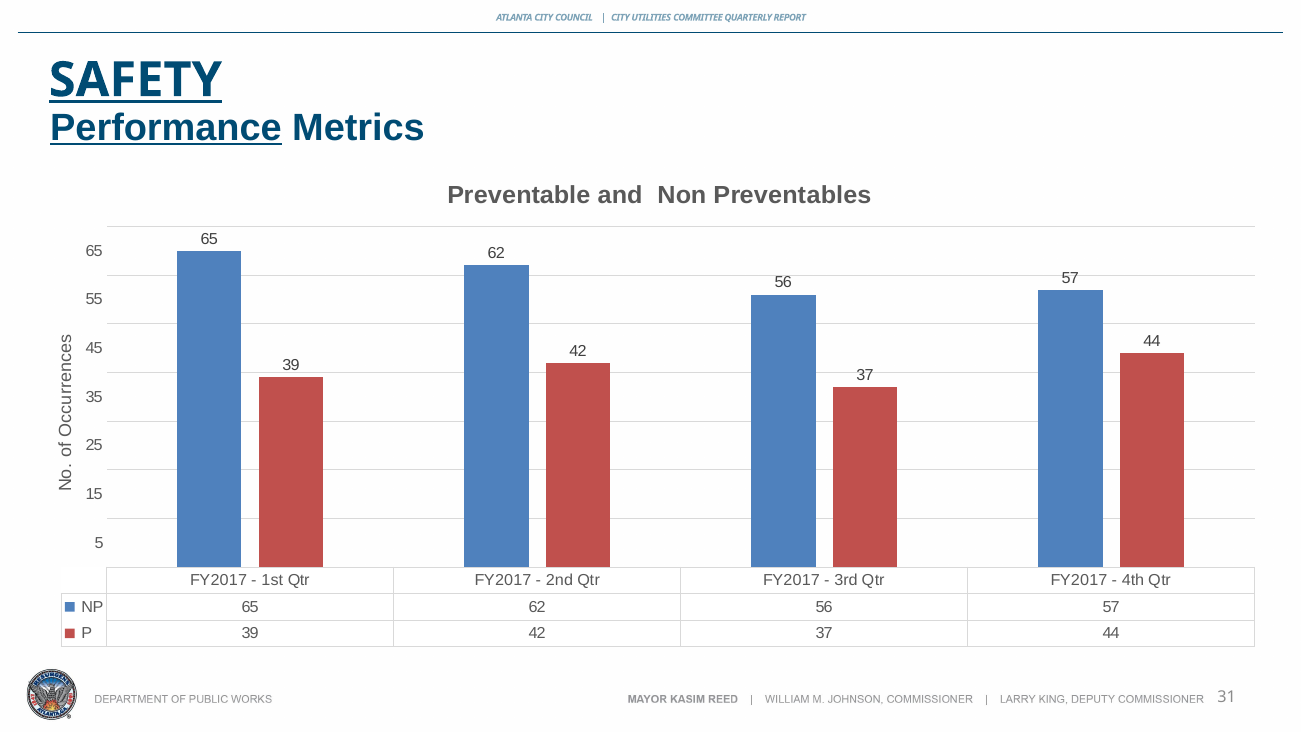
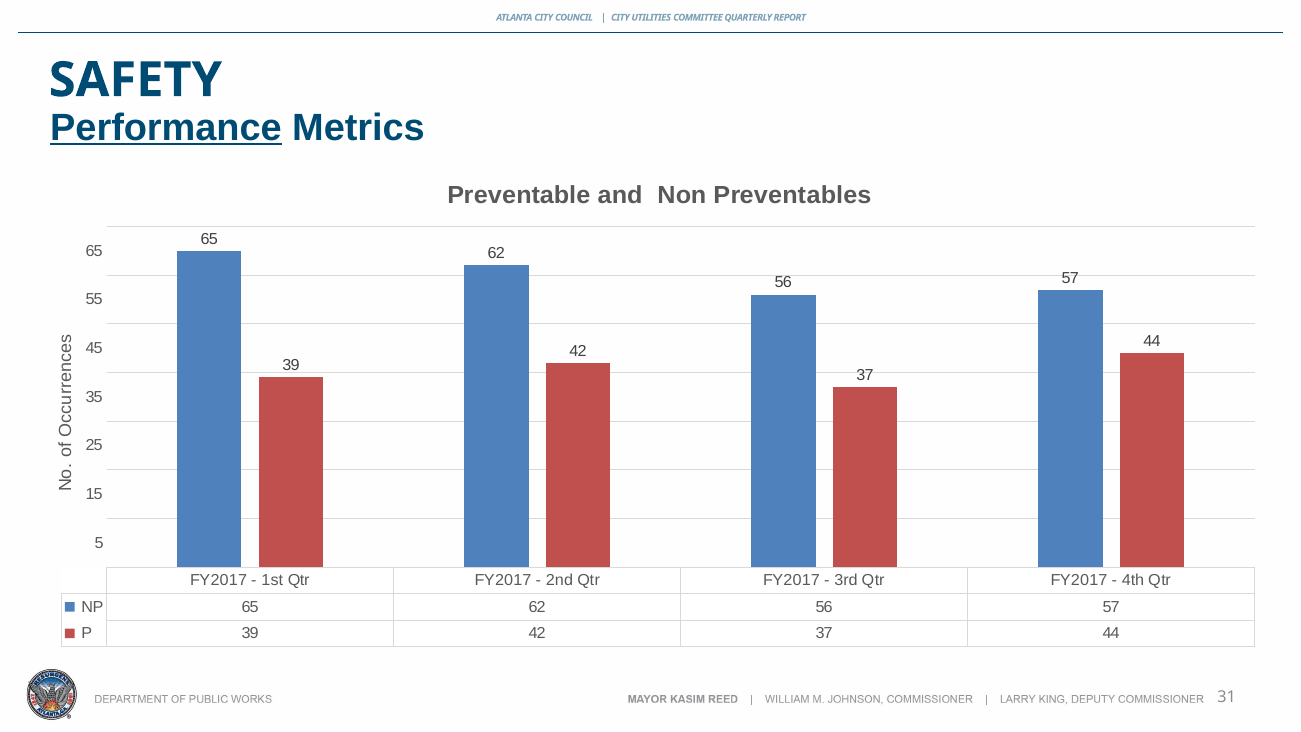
SAFETY underline: present -> none (135, 80)
